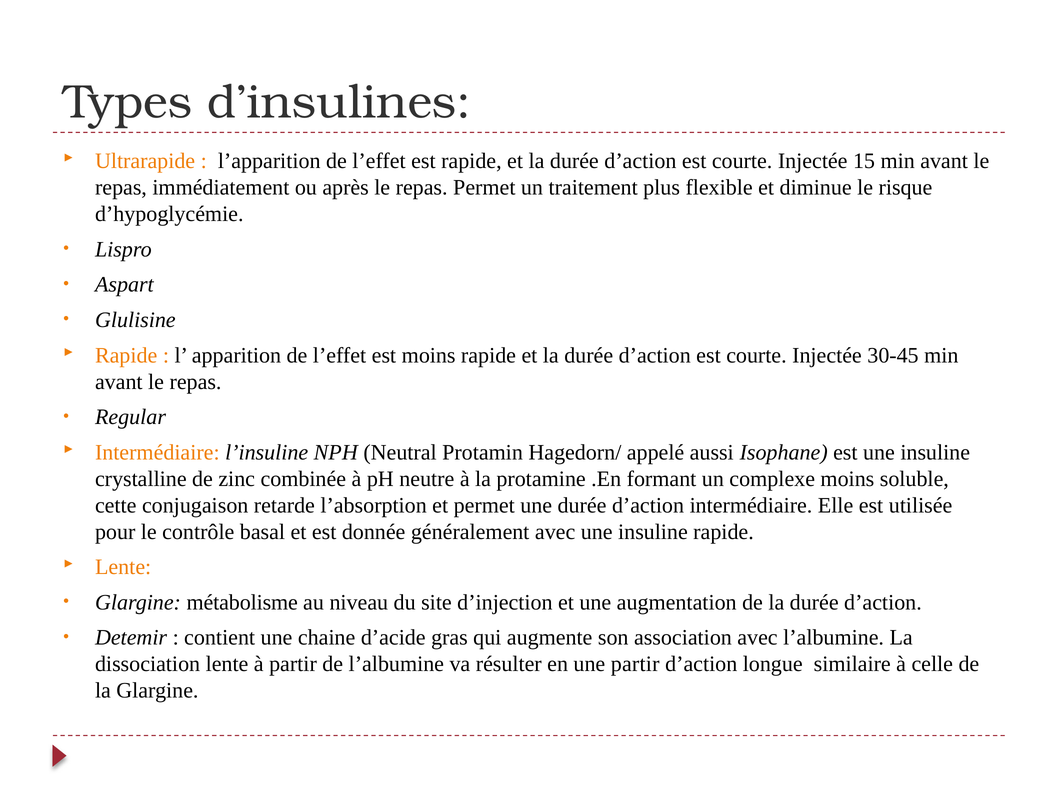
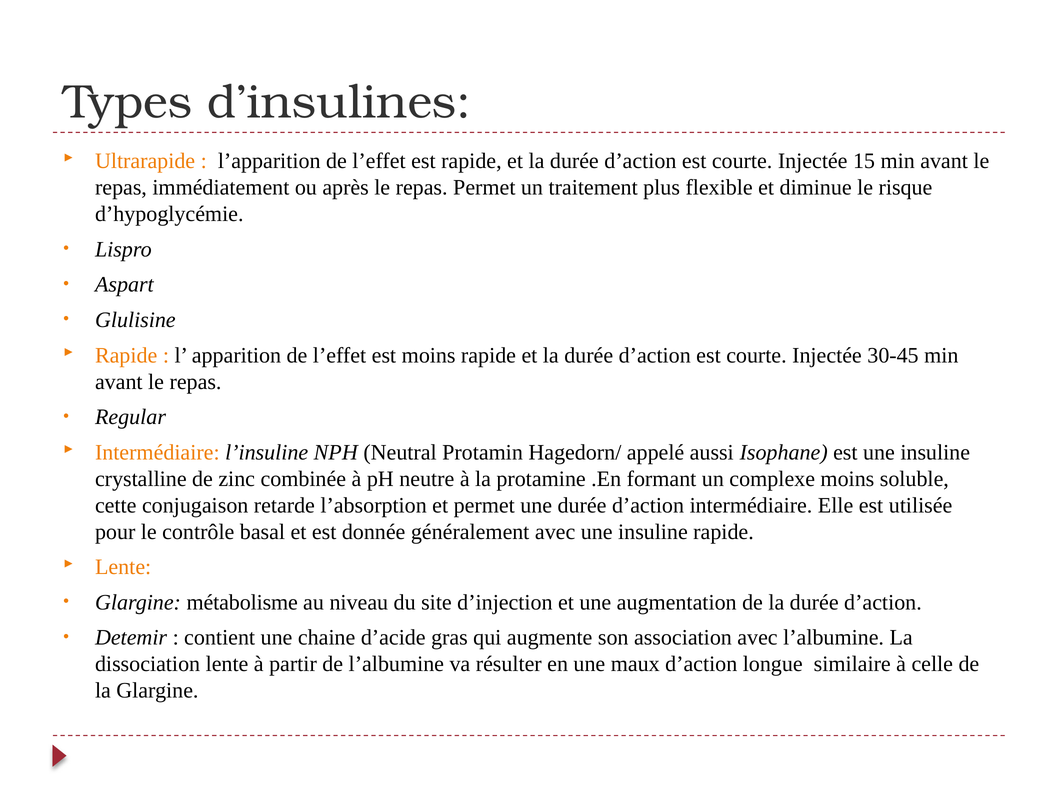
une partir: partir -> maux (635, 664)
